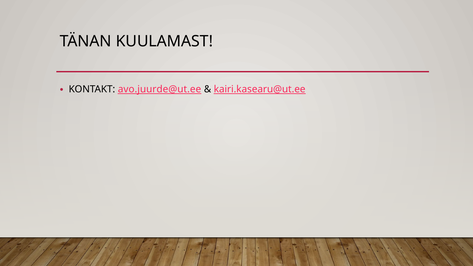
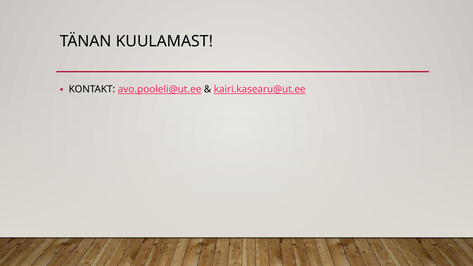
avo.juurde@ut.ee: avo.juurde@ut.ee -> avo.pooleli@ut.ee (160, 89)
